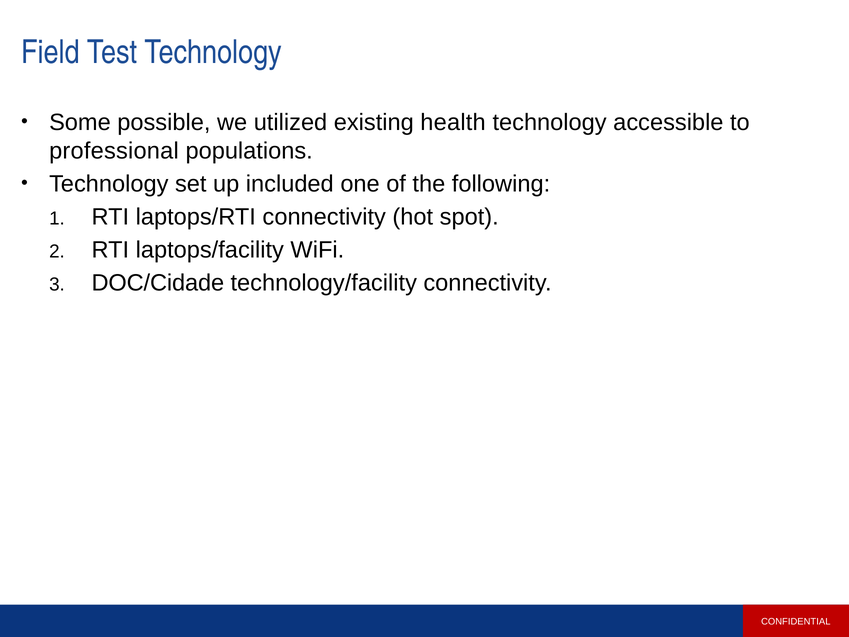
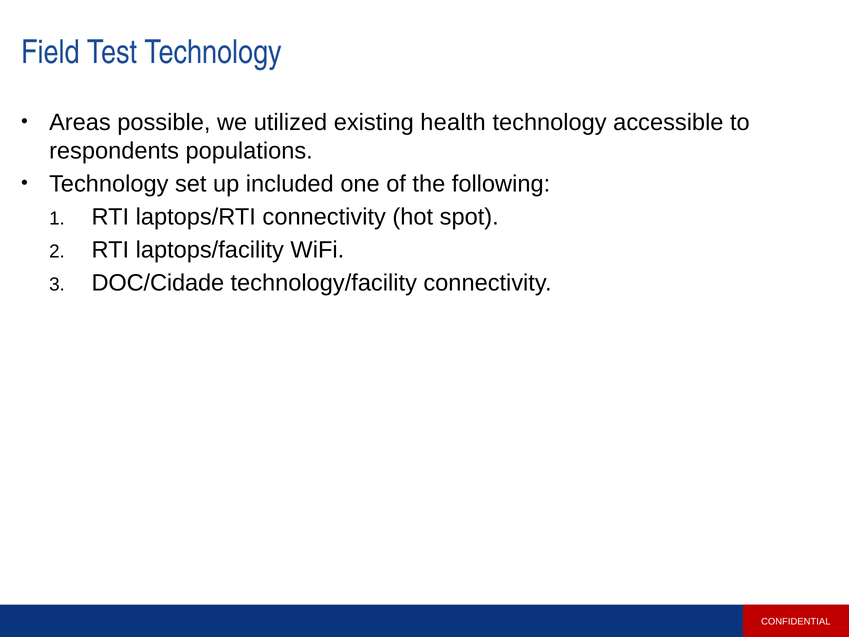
Some: Some -> Areas (80, 122)
professional: professional -> respondents (114, 151)
